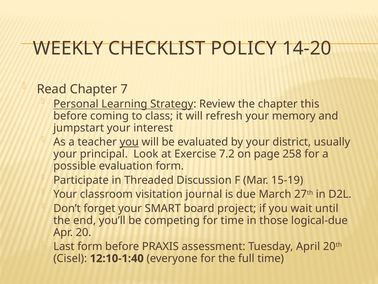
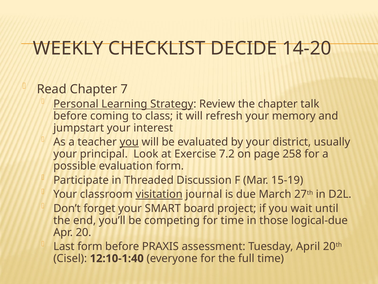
POLICY: POLICY -> DECIDE (244, 48)
this: this -> talk (310, 104)
visitation underline: none -> present (159, 194)
